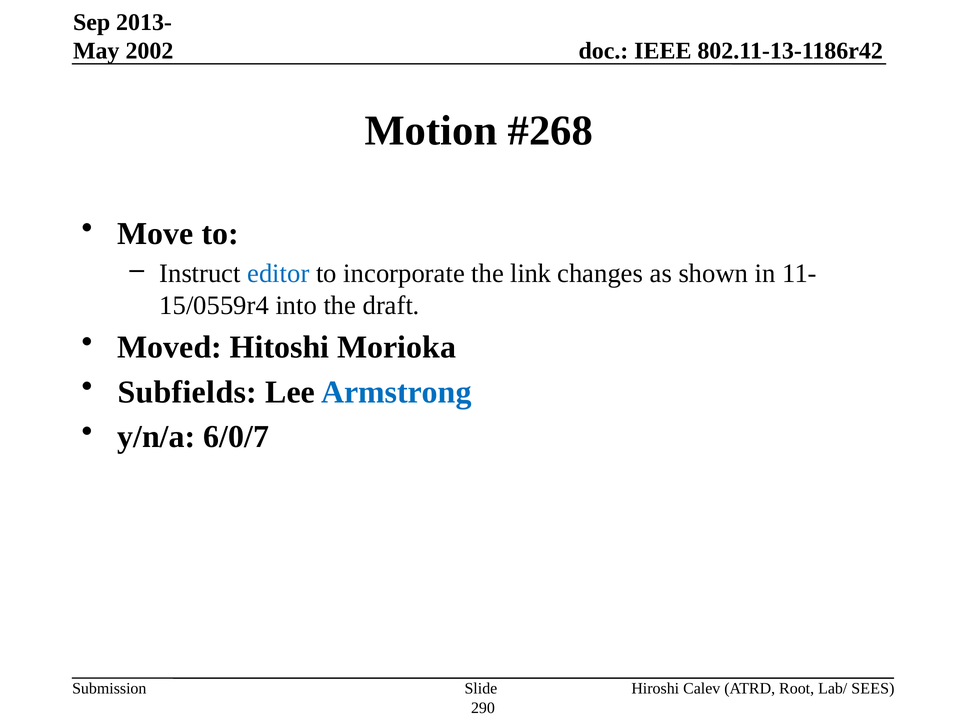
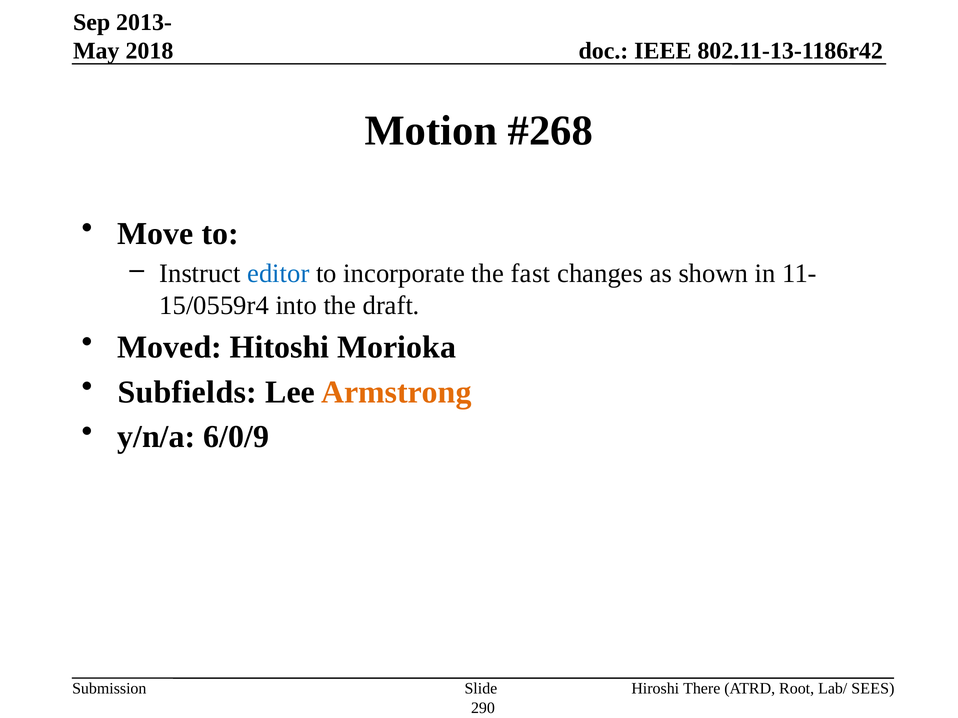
2002: 2002 -> 2018 (149, 51)
link: link -> fast (530, 274)
Armstrong colour: blue -> orange (396, 392)
6/0/7: 6/0/7 -> 6/0/9 (236, 437)
Calev: Calev -> There (702, 689)
